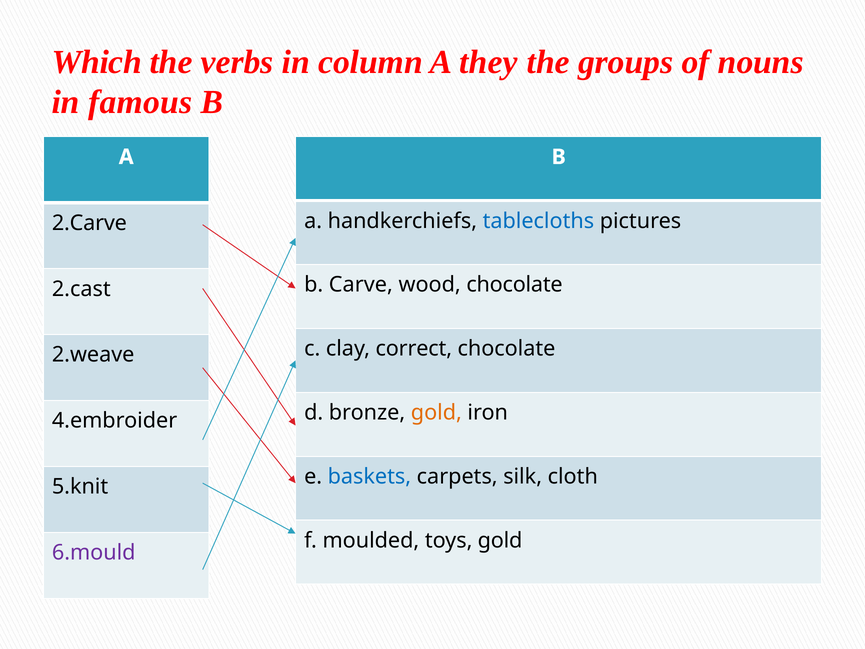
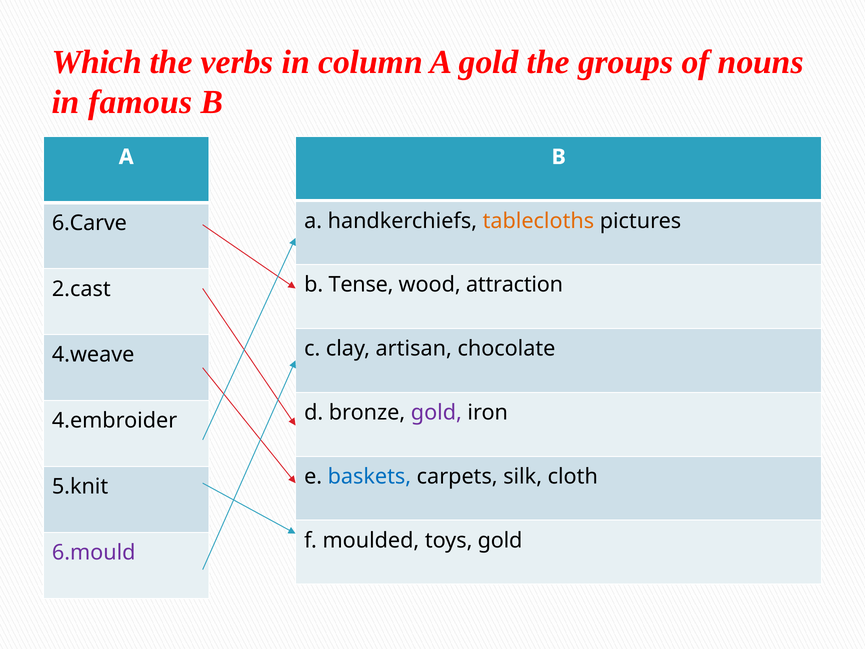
A they: they -> gold (489, 62)
tablecloths colour: blue -> orange (538, 221)
2.Carve: 2.Carve -> 6.Carve (89, 223)
Carve: Carve -> Tense (361, 285)
wood chocolate: chocolate -> attraction (515, 285)
correct: correct -> artisan (414, 349)
2.weave: 2.weave -> 4.weave (93, 355)
gold colour: orange -> purple (436, 412)
